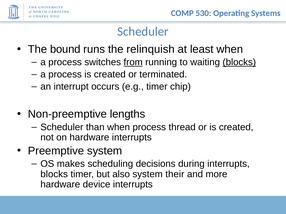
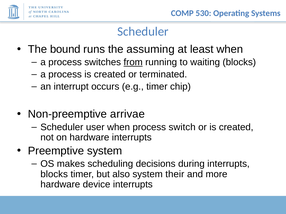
relinquish: relinquish -> assuming (151, 49)
blocks underline: present -> none (239, 62)
lengths: lengths -> arrivae (127, 114)
than: than -> user (95, 127)
thread: thread -> switch (182, 127)
